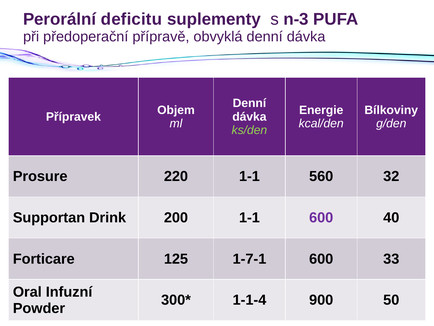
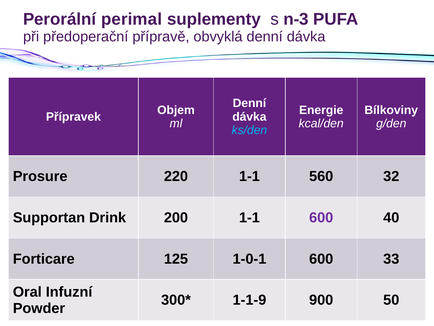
deficitu: deficitu -> perimal (132, 19)
ks/den colour: light green -> light blue (249, 130)
1-7-1: 1-7-1 -> 1-0-1 (249, 259)
1-1-4: 1-1-4 -> 1-1-9 (249, 300)
